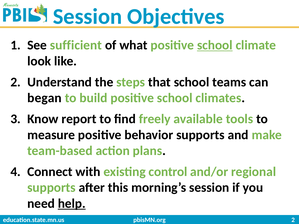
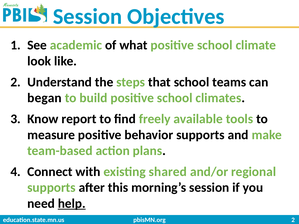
sufficient: sufficient -> academic (76, 45)
school underline: present -> none (215, 45)
control: control -> shared (168, 172)
